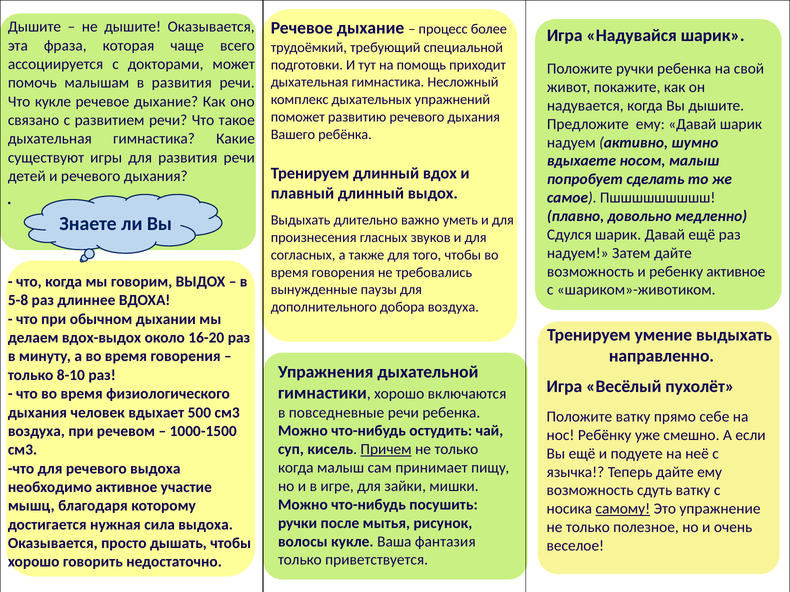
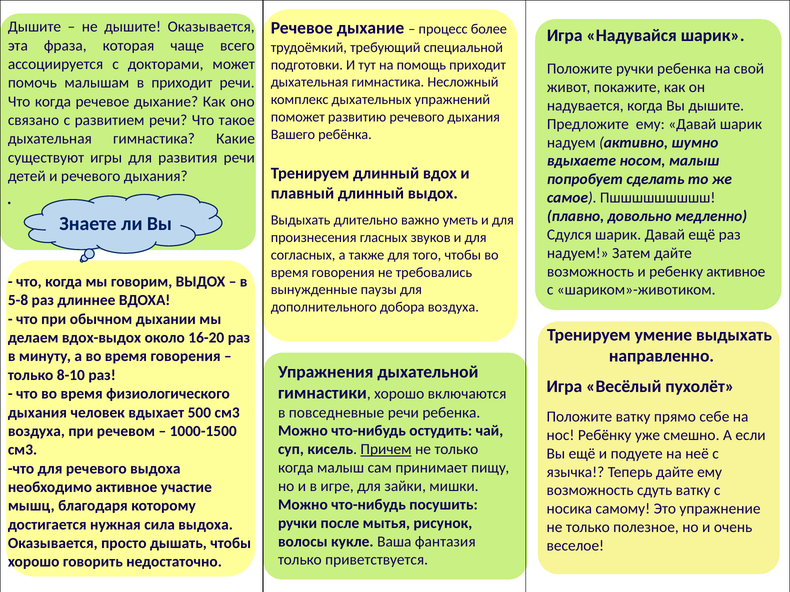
в развития: развития -> приходит (182, 83)
кукле: кукле -> когда (53, 102)
самому underline: present -> none (623, 509)
